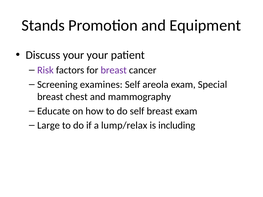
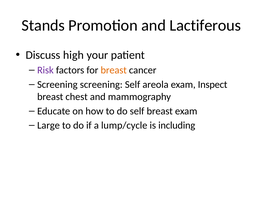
Equipment: Equipment -> Lactiferous (205, 25)
Discuss your: your -> high (73, 55)
breast colour: purple -> orange (114, 70)
Screening examines: examines -> screening (101, 85)
Special: Special -> Inspect (213, 85)
lump/relax: lump/relax -> lump/cycle (124, 126)
